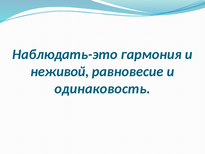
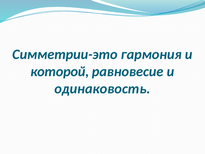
Наблюдать-это: Наблюдать-это -> Симметрии-это (65, 54)
неживой: неживой -> которой (60, 71)
